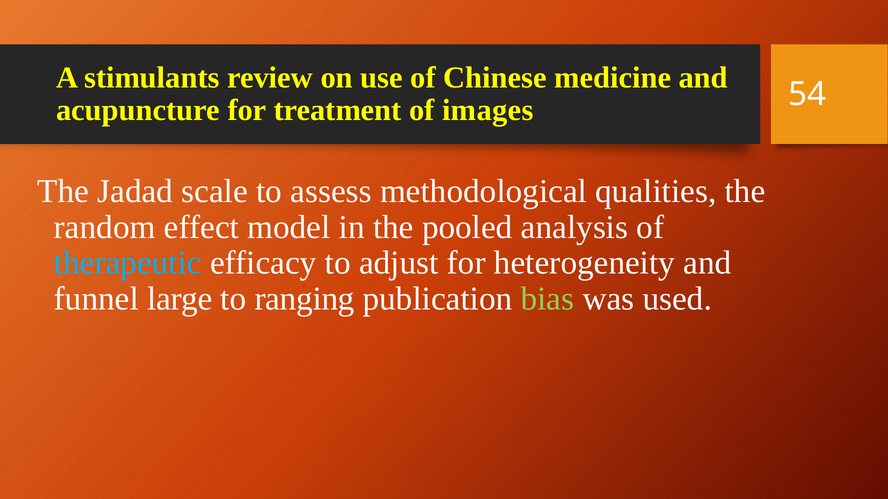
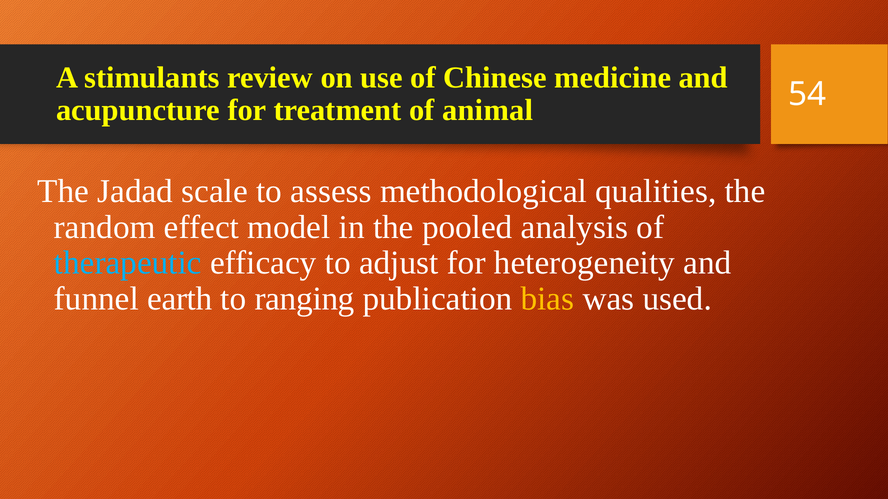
images: images -> animal (488, 111)
large: large -> earth (180, 299)
bias colour: light green -> yellow (547, 299)
